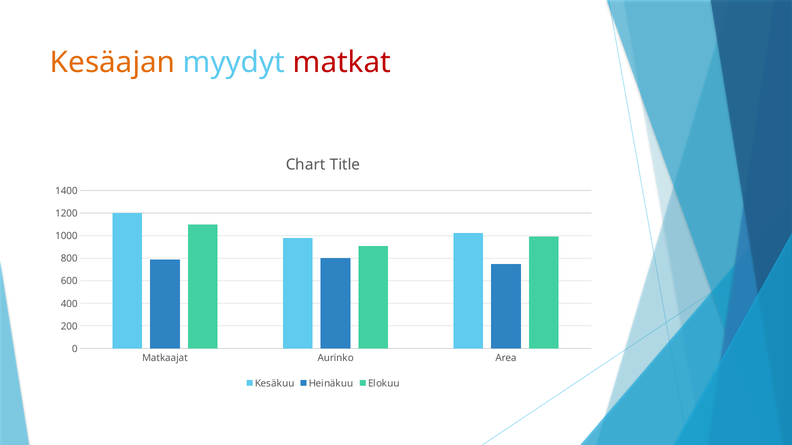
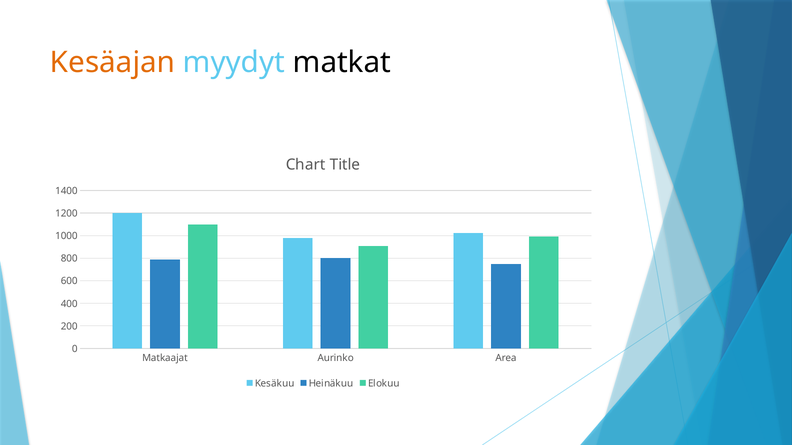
matkat colour: red -> black (342, 62)
